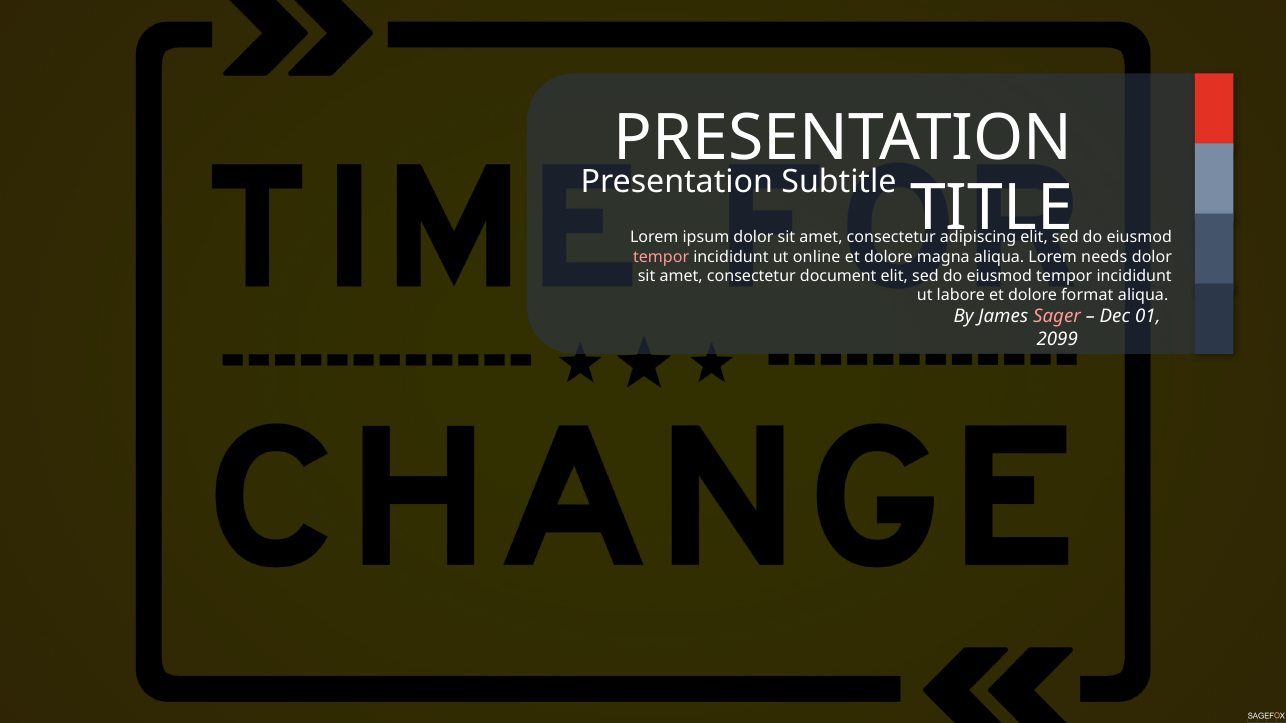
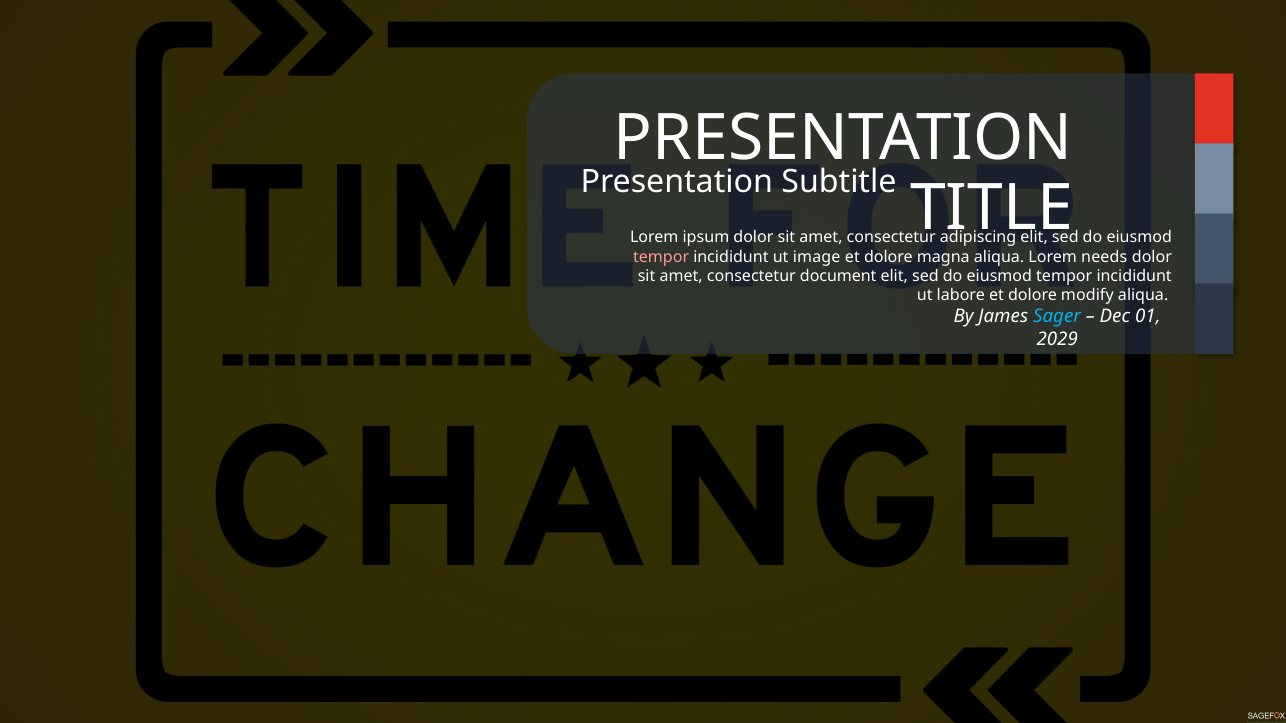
online: online -> image (817, 257)
format: format -> modify (1087, 296)
Sager colour: pink -> light blue (1057, 317)
2099: 2099 -> 2029 (1057, 339)
